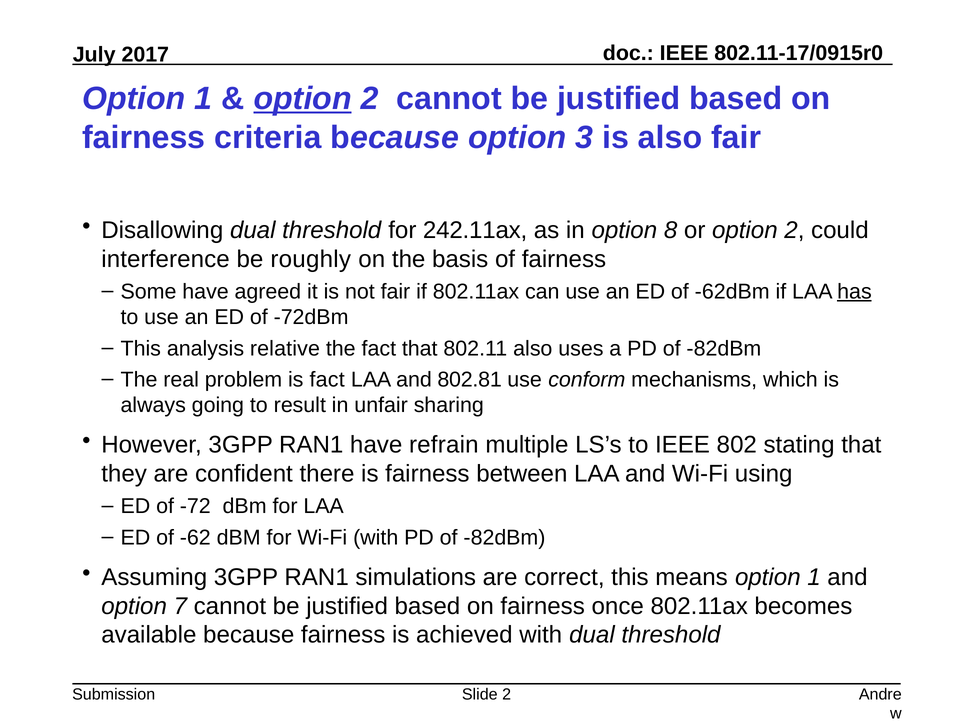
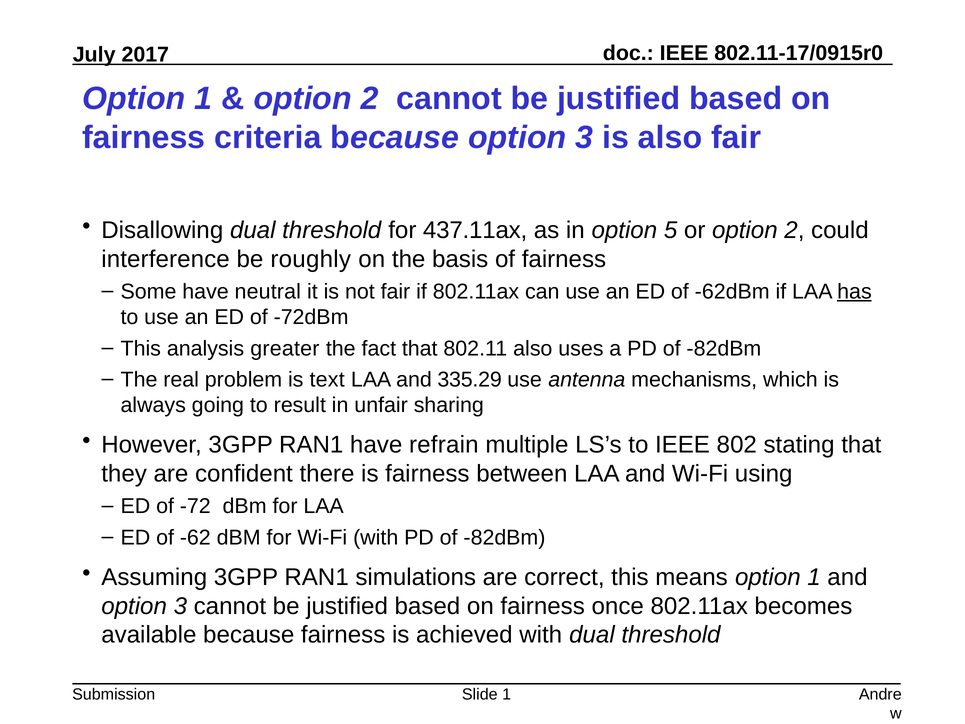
option underline: present -> none (303, 99)
242.11ax: 242.11ax -> 437.11ax (475, 230)
8: 8 -> 5 (671, 230)
agreed: agreed -> neutral (268, 292)
relative: relative -> greater (285, 348)
is fact: fact -> text (327, 379)
802.81: 802.81 -> 335.29 (470, 379)
conform: conform -> antenna (587, 379)
7: 7 -> 3 (180, 606)
Slide 2: 2 -> 1 (507, 694)
